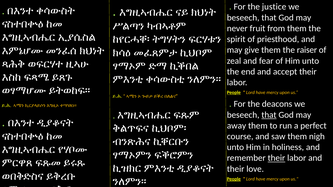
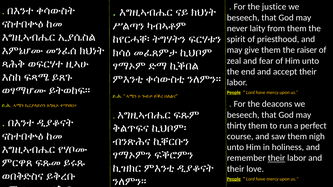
fruit: fruit -> laity (258, 28)
that underline: present -> none (269, 115)
away: away -> thirty (237, 126)
